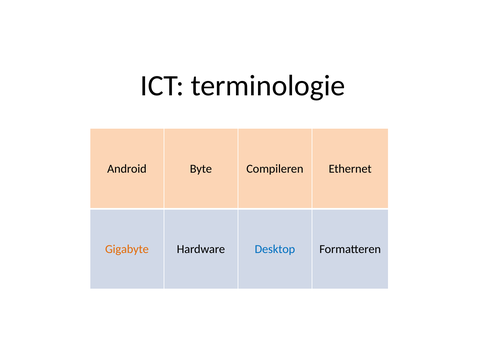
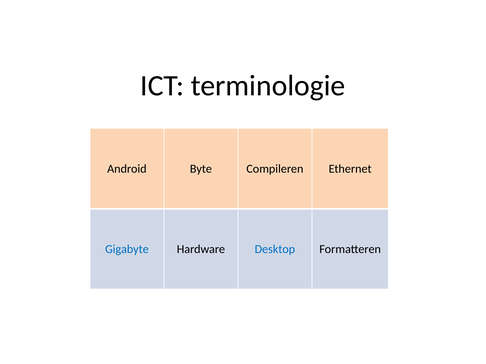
Gigabyte colour: orange -> blue (127, 249)
